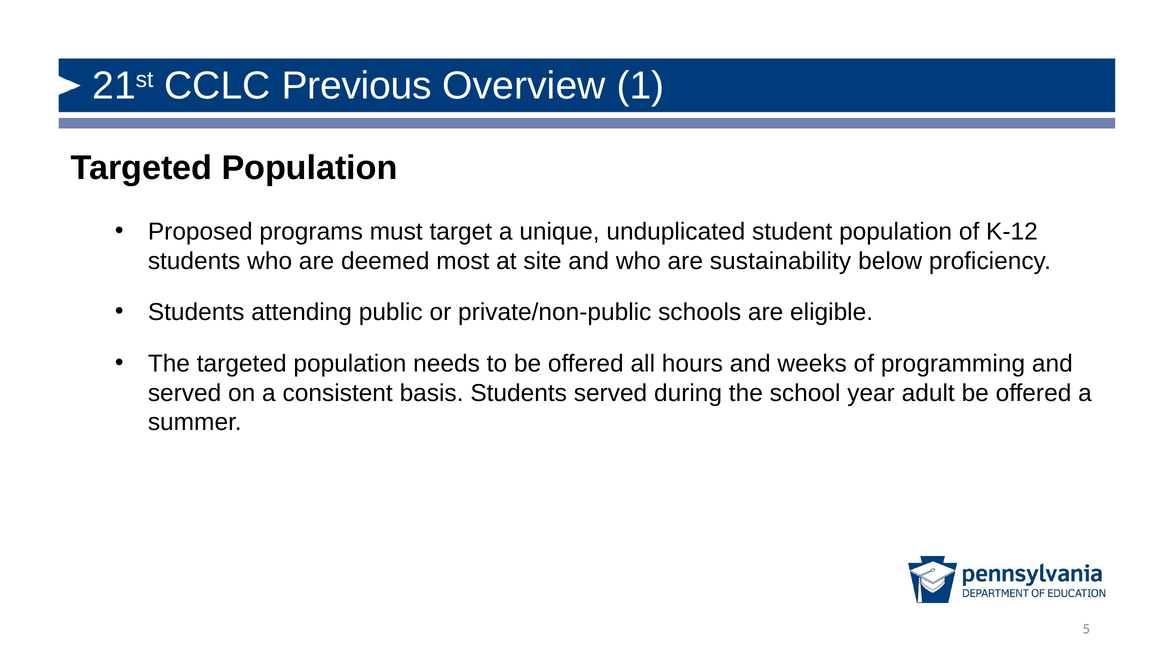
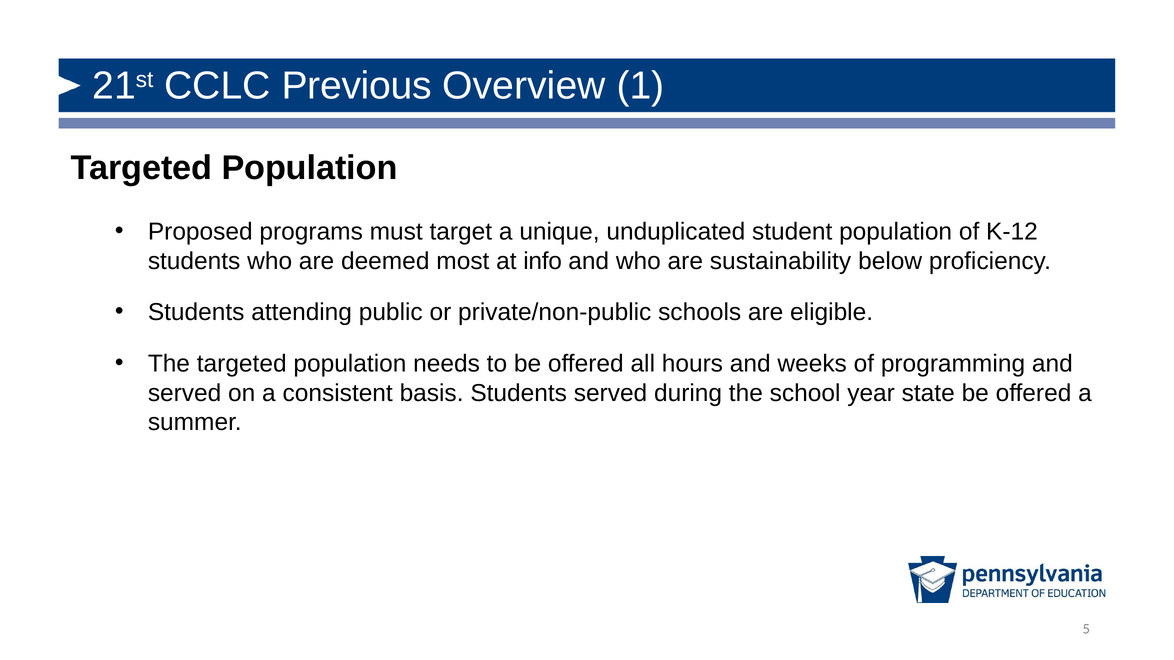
site: site -> info (543, 261)
adult: adult -> state (928, 393)
